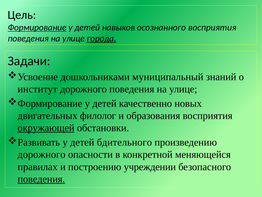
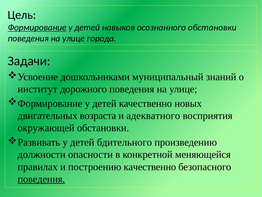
осознанного восприятия: восприятия -> обстановки (212, 27)
города underline: present -> none (101, 38)
филолог: филолог -> возраста (98, 115)
образования: образования -> адекватного (153, 115)
окружающей underline: present -> none (46, 128)
дорожного: дорожного -> должности (42, 154)
построению учреждении: учреждении -> качественно (150, 166)
